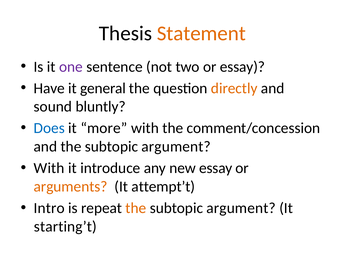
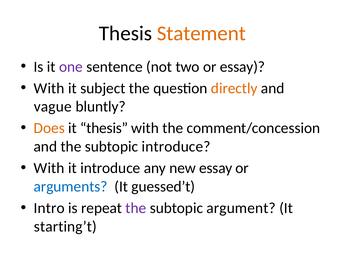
Have: Have -> With (49, 88)
general: general -> subject (103, 88)
sound: sound -> vague (53, 107)
Does colour: blue -> orange (49, 128)
it more: more -> thesis (104, 128)
and the subtopic argument: argument -> introduce (176, 146)
arguments colour: orange -> blue (71, 186)
attempt’t: attempt’t -> guessed’t (163, 186)
the colour: orange -> purple (136, 208)
